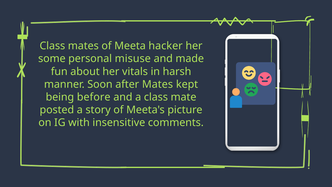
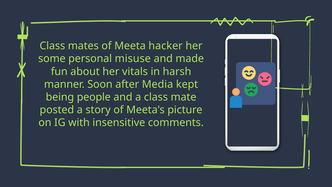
after Mates: Mates -> Media (158, 84)
before: before -> people (94, 97)
